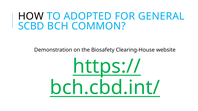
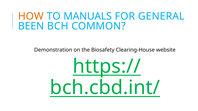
HOW colour: black -> orange (31, 16)
ADOPTED: ADOPTED -> MANUALS (88, 16)
SCBD: SCBD -> BEEN (31, 26)
